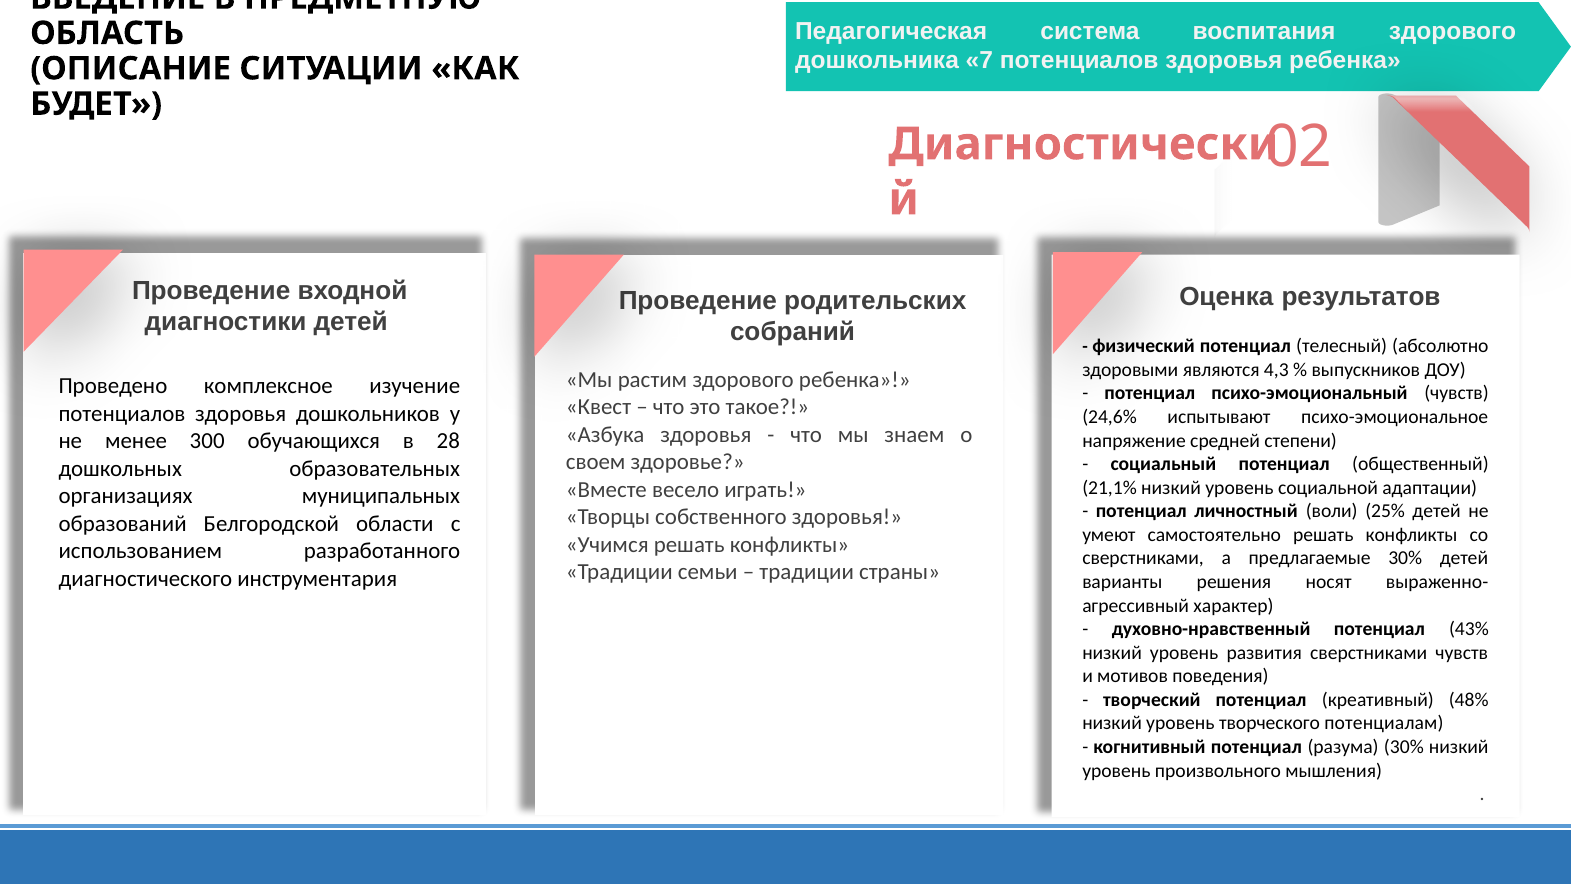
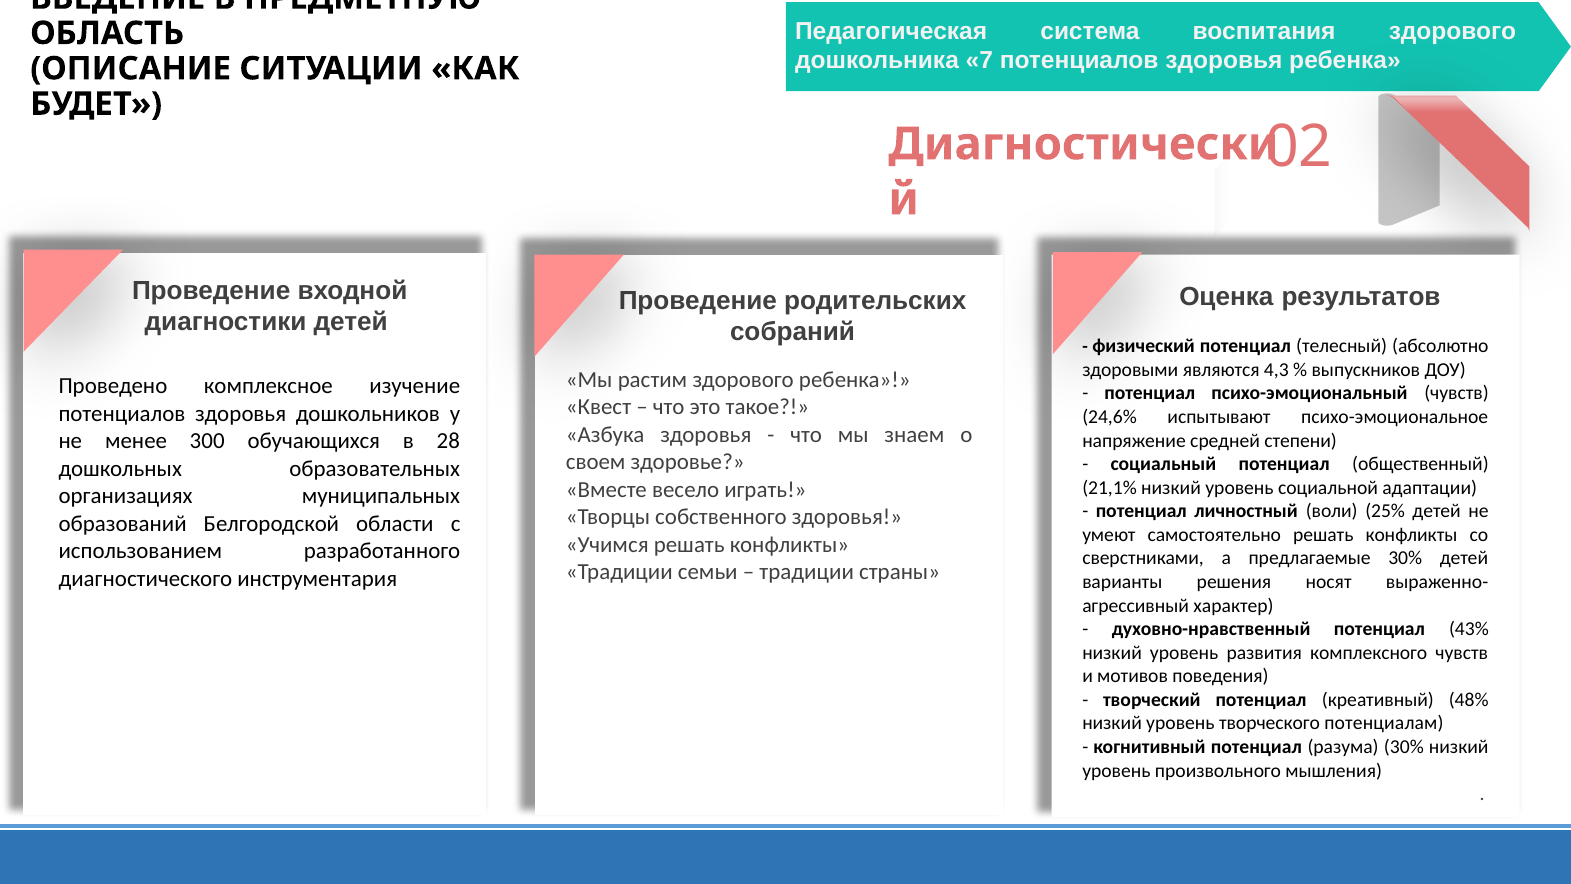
развития сверстниками: сверстниками -> комплексного (1369, 653)
